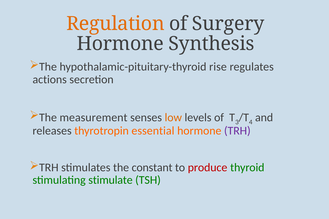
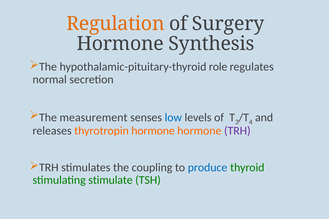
rise: rise -> role (218, 67)
actions: actions -> normal (50, 80)
low colour: orange -> blue (173, 118)
thyrotropin essential: essential -> hormone (153, 131)
constant: constant -> coupling (152, 168)
produce colour: red -> blue (208, 168)
